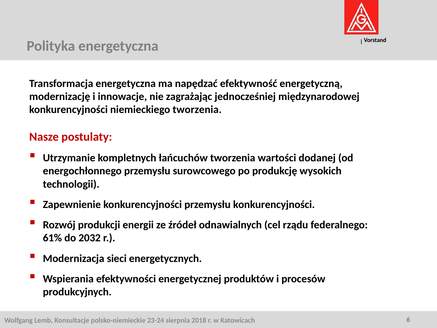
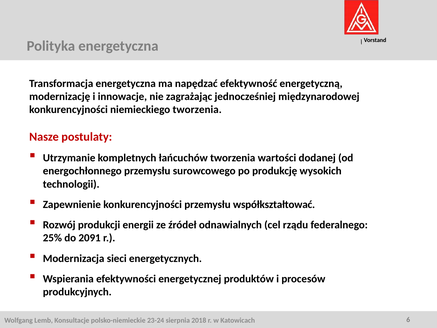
przemysłu konkurencyjności: konkurencyjności -> współkształtować (274, 204)
61%: 61% -> 25% (52, 238)
2032: 2032 -> 2091 (90, 238)
